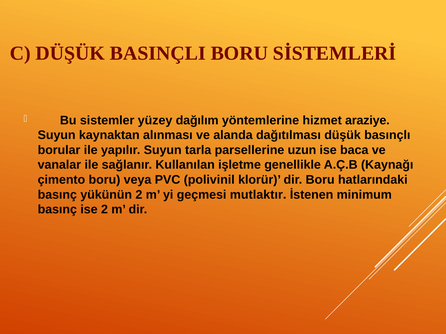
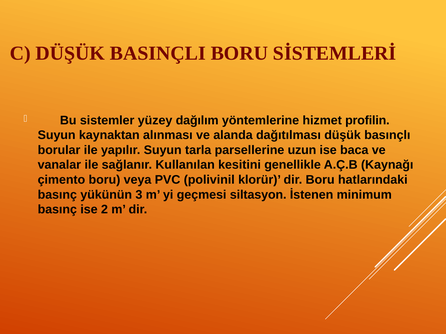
araziye: araziye -> profilin (367, 121)
işletme: işletme -> kesitini (240, 165)
yükünün 2: 2 -> 3 (139, 195)
mutlaktır: mutlaktır -> siltasyon (258, 195)
